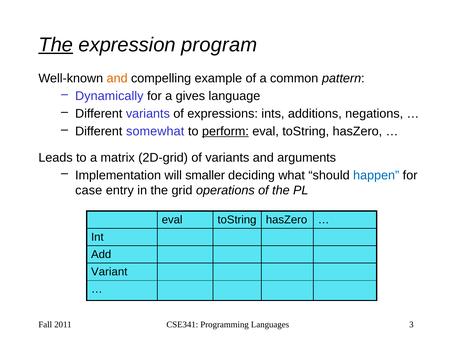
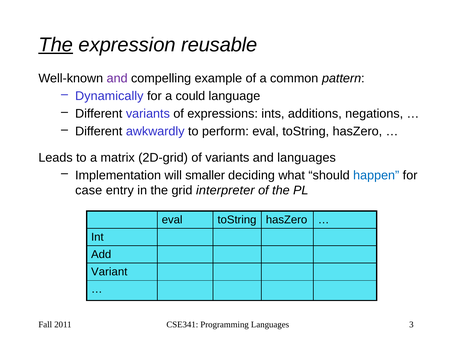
program: program -> reusable (219, 45)
and colour: orange -> purple (117, 78)
gives: gives -> could (190, 96)
somewhat: somewhat -> awkwardly (155, 131)
perform underline: present -> none (225, 131)
and arguments: arguments -> languages (307, 158)
operations: operations -> interpreter (225, 190)
